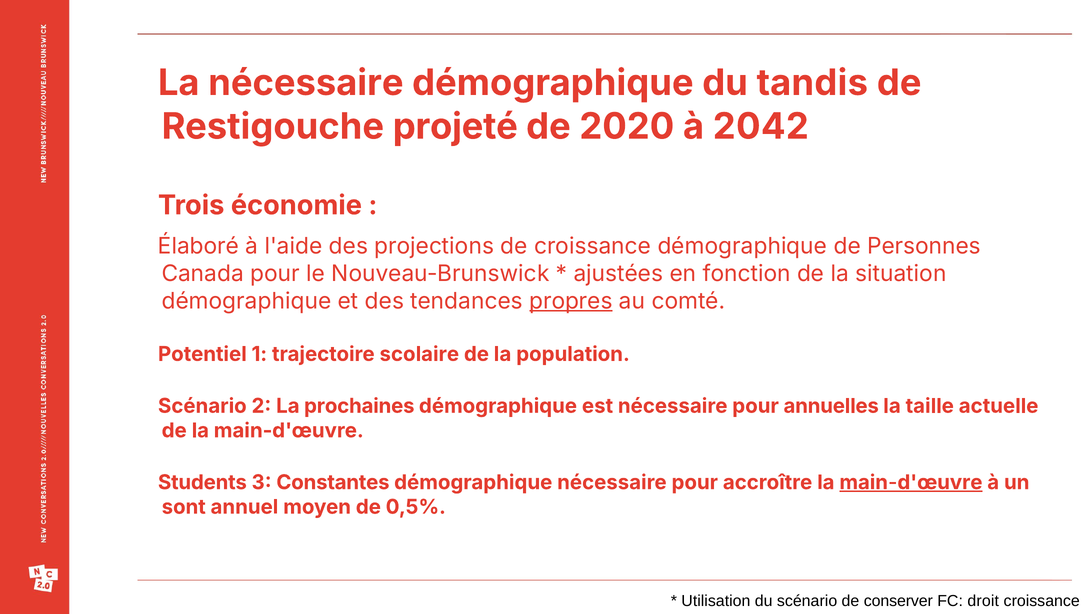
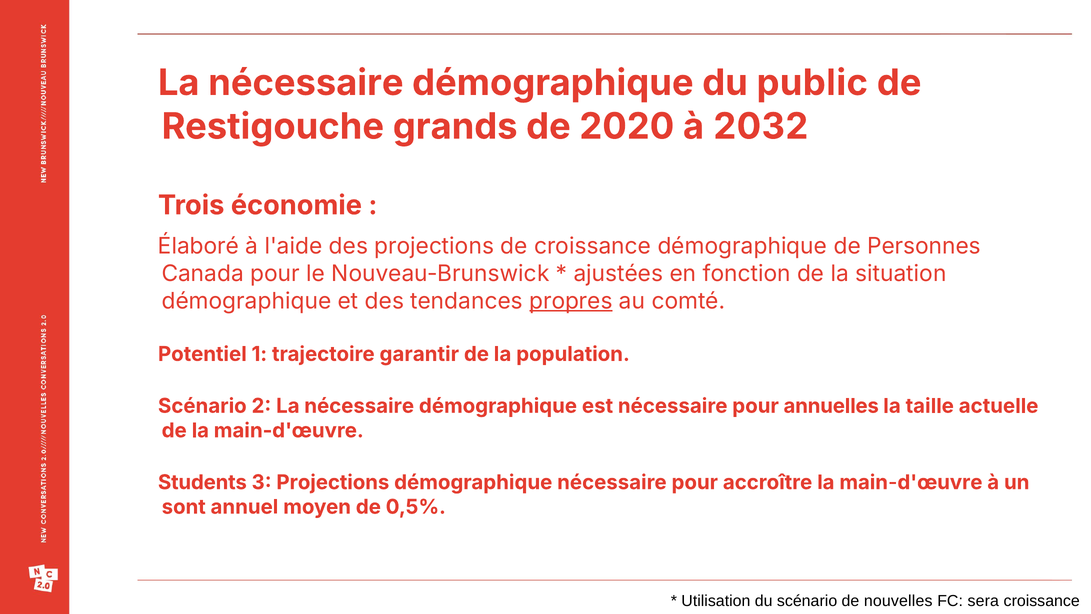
tandis: tandis -> public (812, 83)
projeté: projeté -> grands (455, 127)
2042: 2042 -> 2032 (761, 127)
scolaire: scolaire -> garantir (419, 354)
2 La prochaines: prochaines -> nécessaire (359, 406)
3 Constantes: Constantes -> Projections (333, 482)
main-d'œuvre underline: present -> none (911, 482)
conserver: conserver -> nouvelles (898, 601)
droit: droit -> sera (983, 601)
